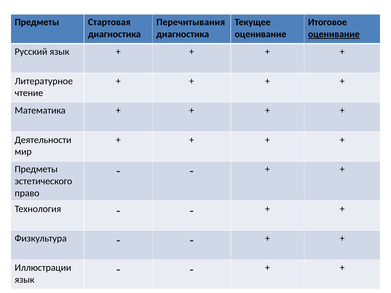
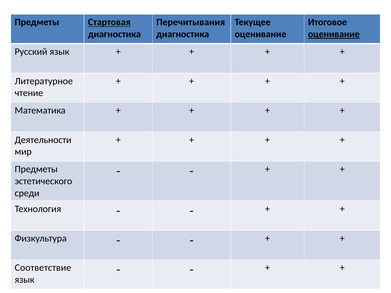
Стартовая underline: none -> present (109, 22)
право: право -> среди (27, 193)
Иллюстрации: Иллюстрации -> Соответствие (43, 268)
